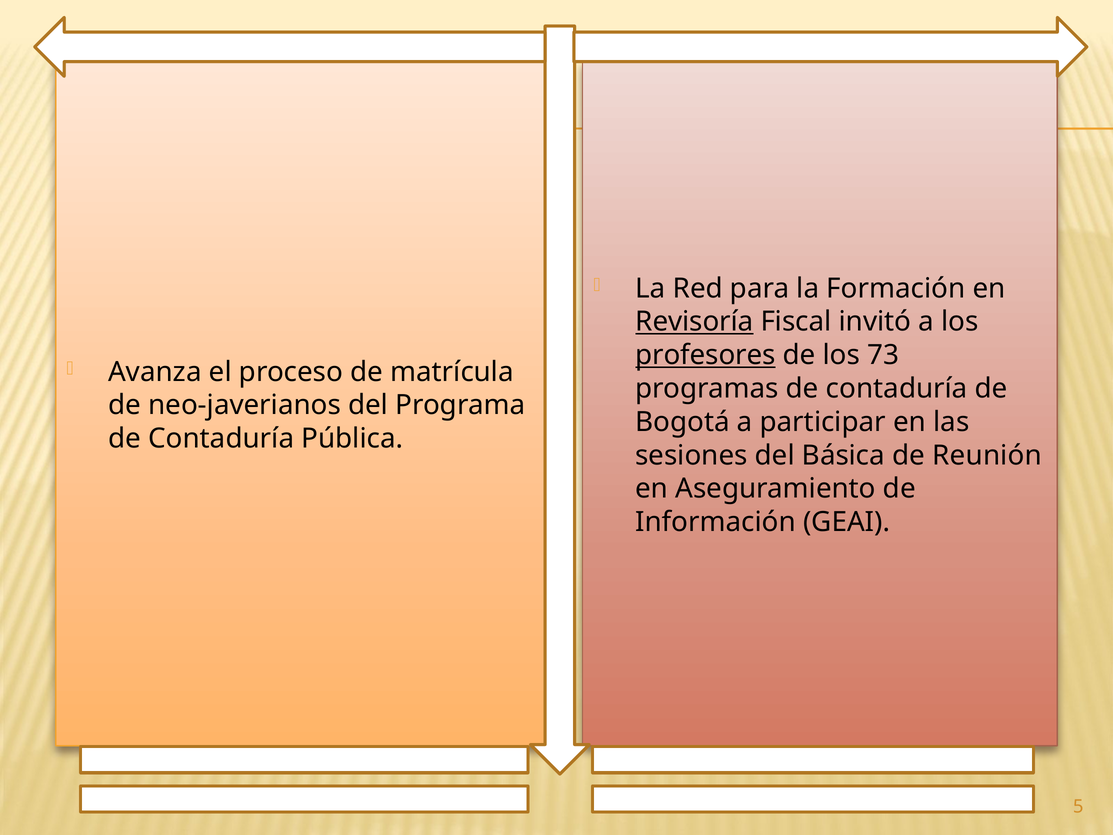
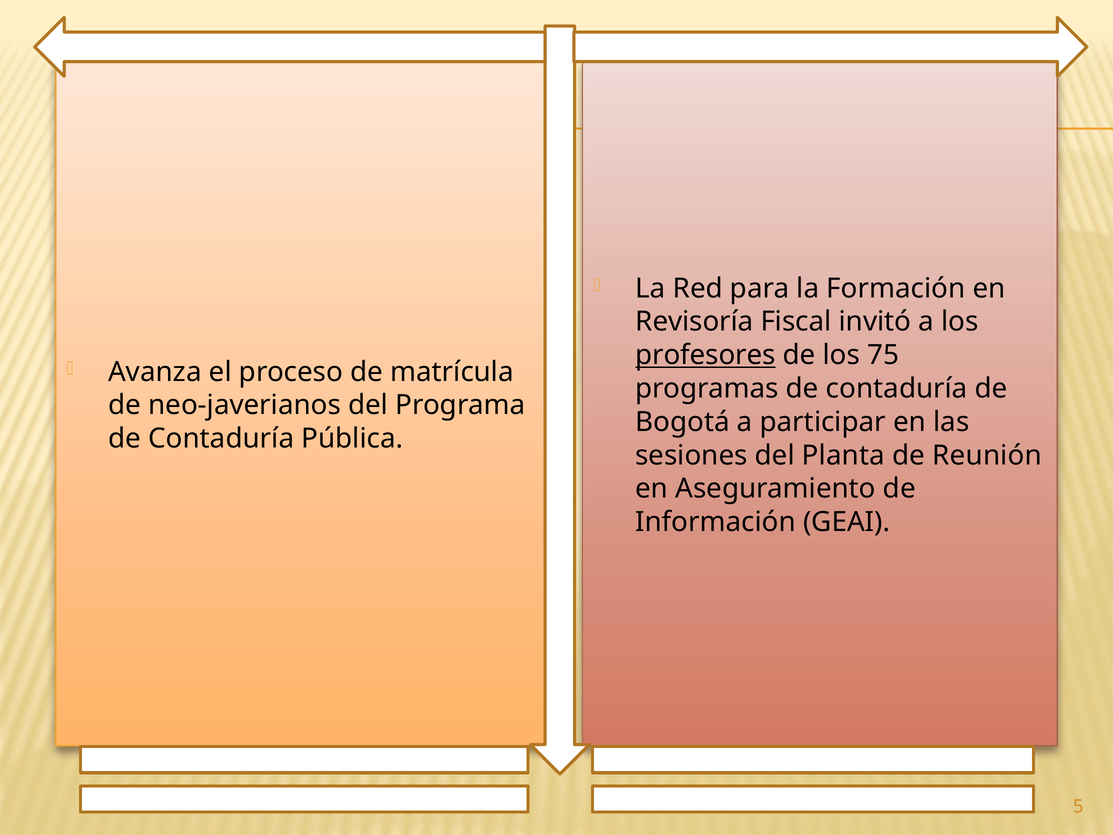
Revisoría underline: present -> none (694, 322)
73: 73 -> 75 (883, 355)
Básica: Básica -> Planta (843, 455)
